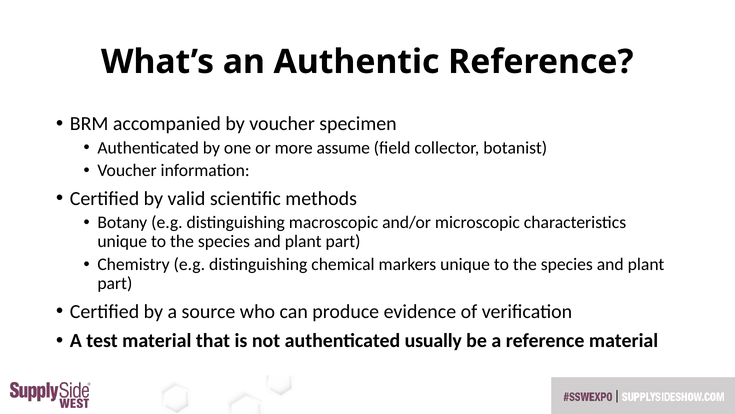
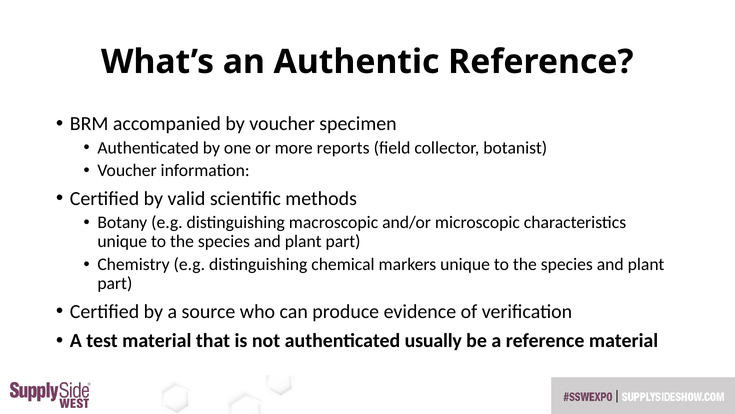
assume: assume -> reports (343, 148)
